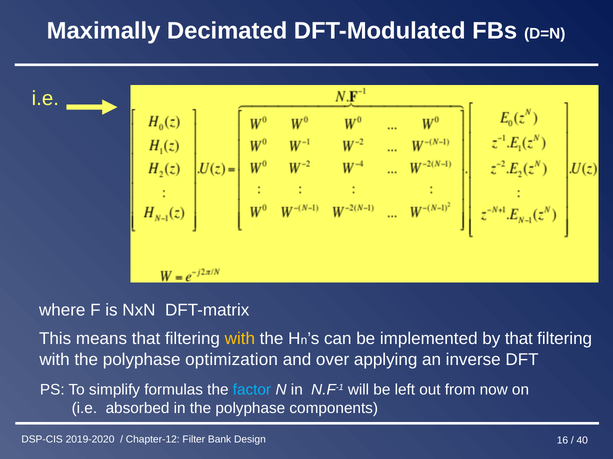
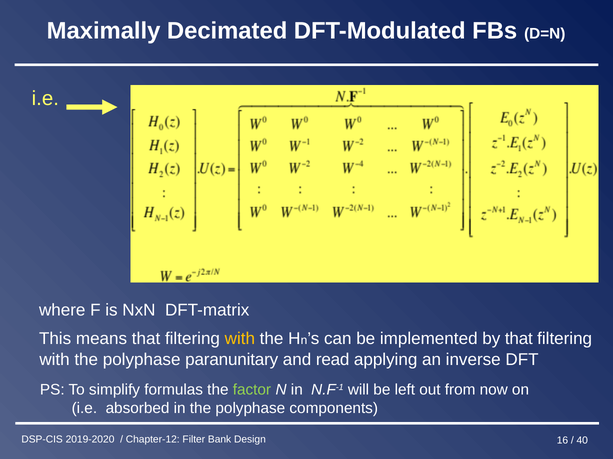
optimization: optimization -> paranunitary (232, 360)
over: over -> read (333, 360)
factor colour: light blue -> light green (252, 390)
